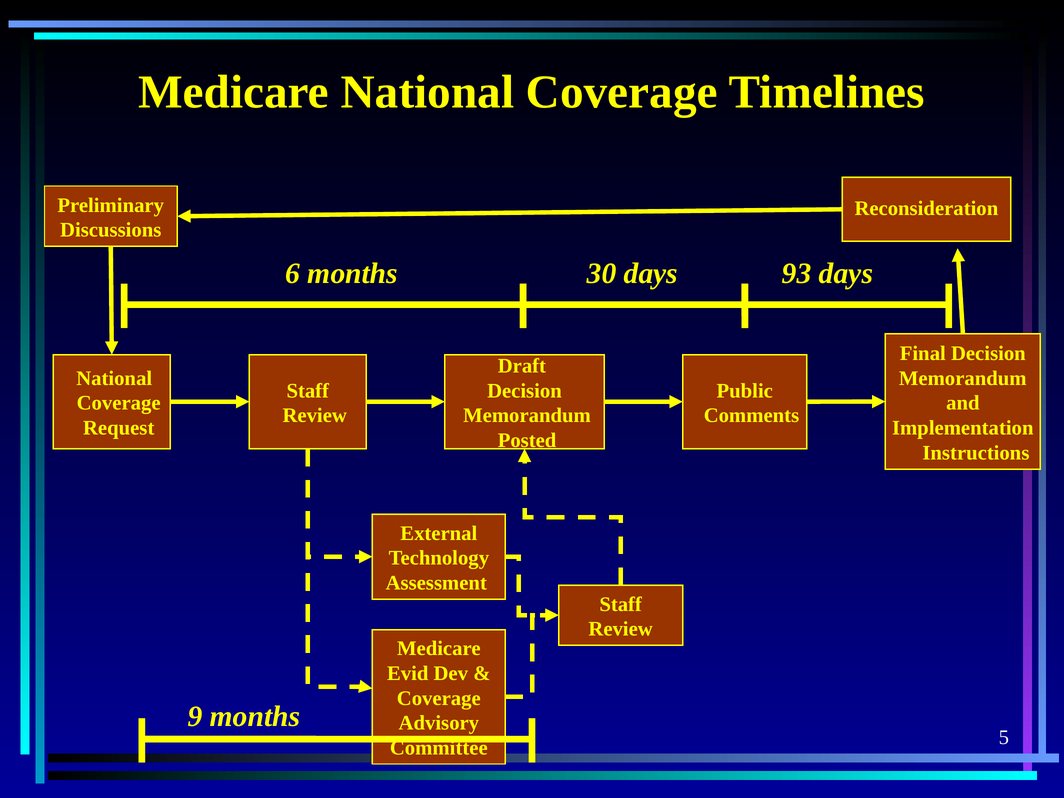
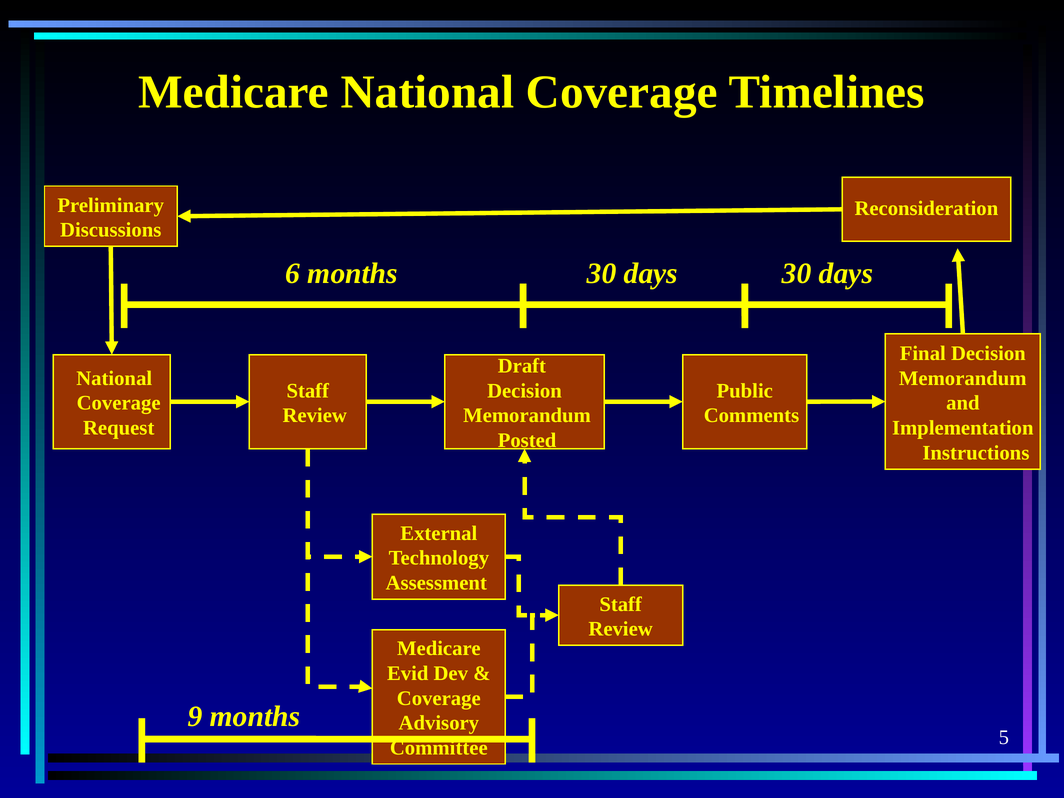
days 93: 93 -> 30 (797, 273)
